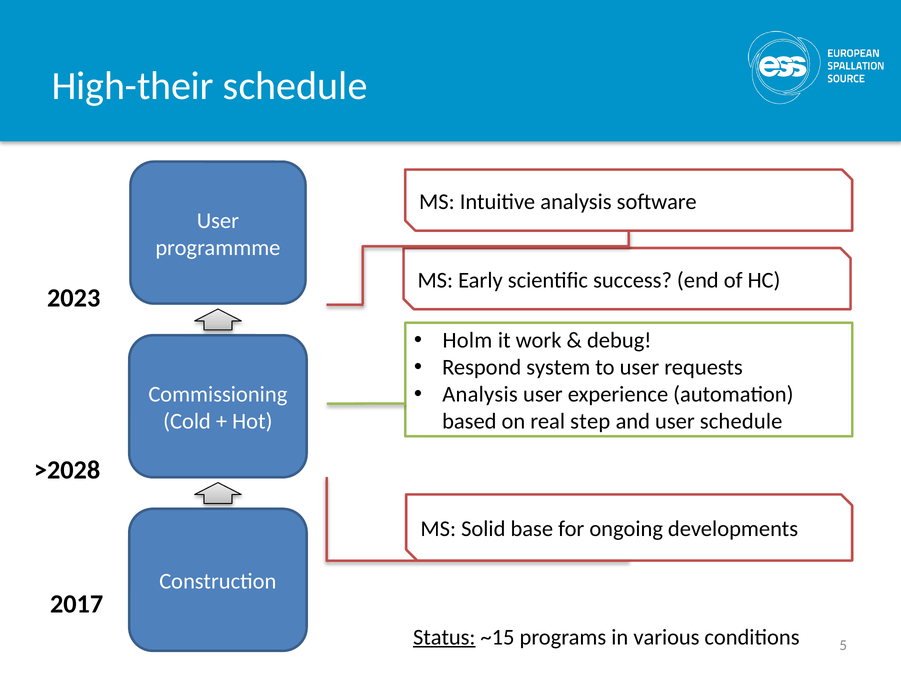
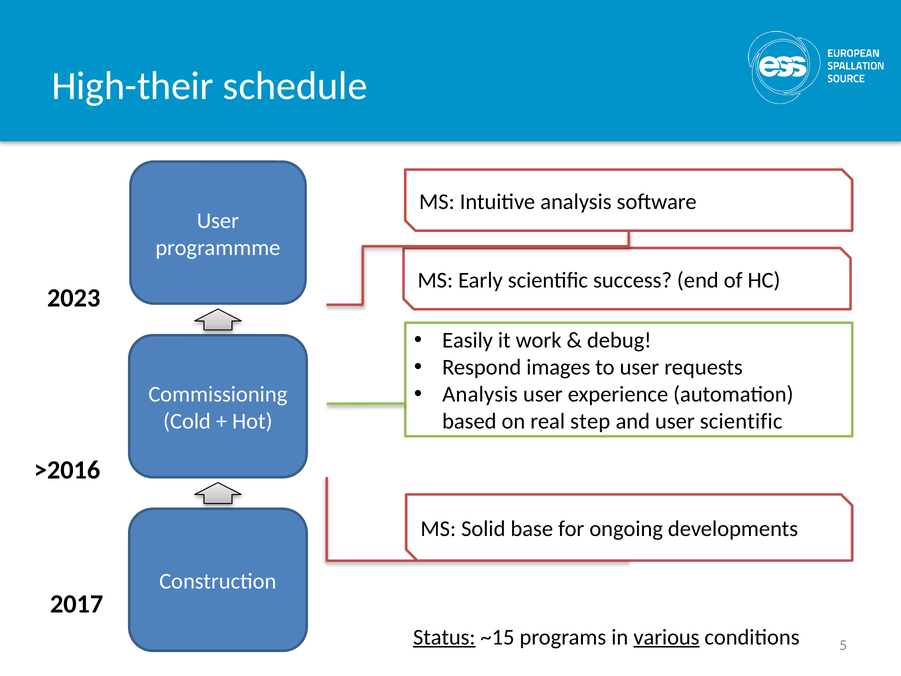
Holm: Holm -> Easily (468, 340)
system: system -> images (558, 367)
user schedule: schedule -> scientific (741, 421)
>2028: >2028 -> >2016 (67, 470)
various underline: none -> present (666, 637)
